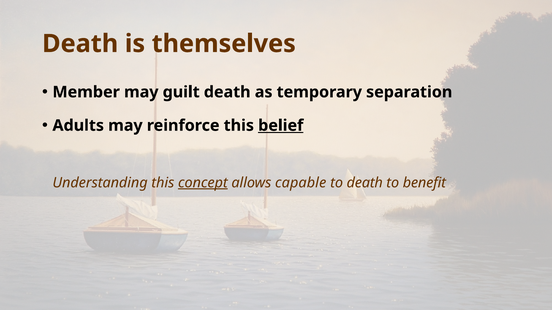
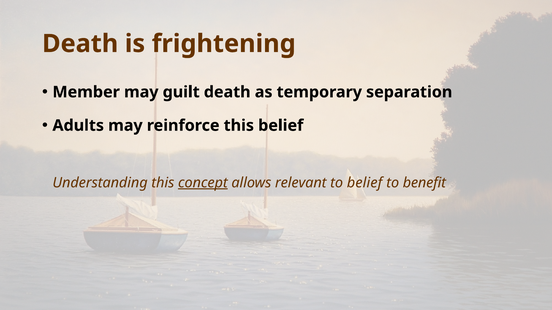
themselves: themselves -> frightening (224, 44)
belief underline: present -> none (281, 126)
capable: capable -> relevant (301, 183)
to death: death -> belief (365, 183)
